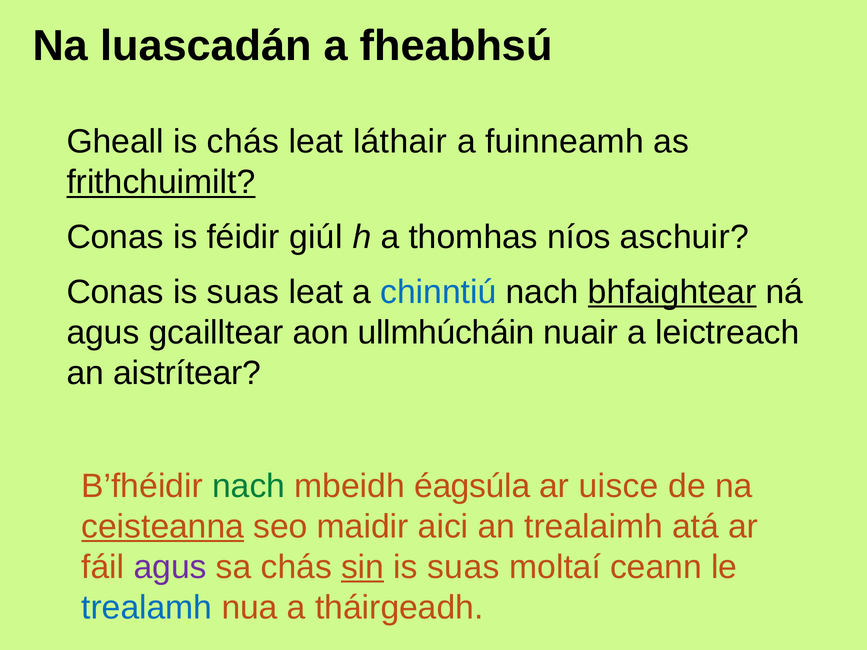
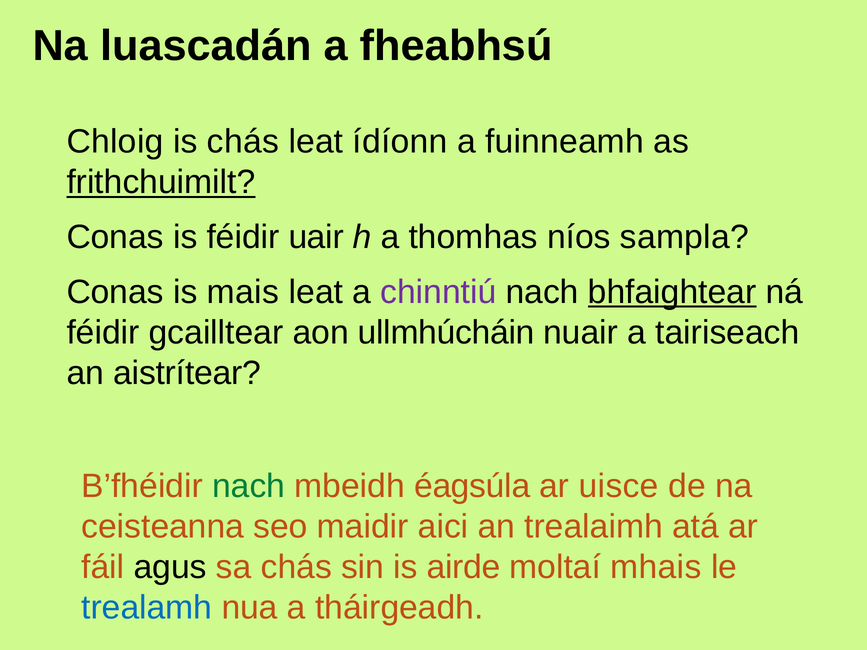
Gheall: Gheall -> Chloig (115, 142)
láthair: láthair -> ídíonn (400, 142)
giúl: giúl -> uair (316, 237)
aschuir: aschuir -> sampla (684, 237)
Conas is suas: suas -> mais (243, 292)
chinntiú colour: blue -> purple (438, 292)
agus: agus -> féidir (103, 333)
leictreach: leictreach -> tairiseach (727, 333)
ceisteanna underline: present -> none (163, 527)
agus colour: purple -> black (170, 567)
sin underline: present -> none (363, 567)
suas: suas -> airde (464, 567)
ceann: ceann -> mhais (656, 567)
